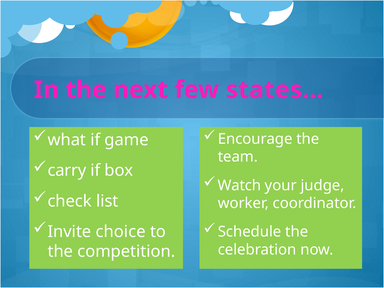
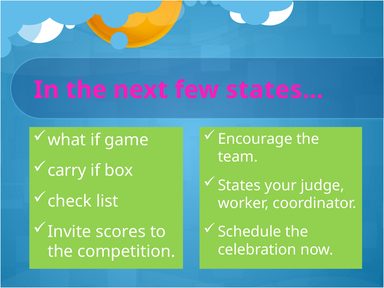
Watch: Watch -> States (239, 185)
choice: choice -> scores (121, 232)
